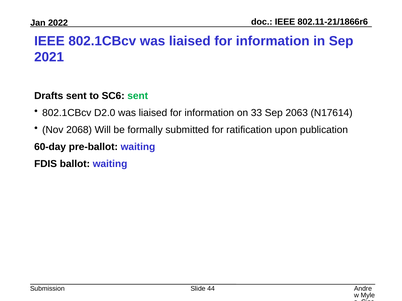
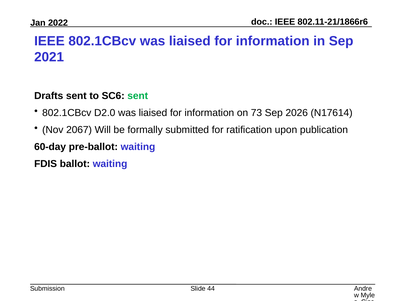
33: 33 -> 73 (256, 113)
2063: 2063 -> 2026 (297, 113)
2068: 2068 -> 2067 (79, 130)
